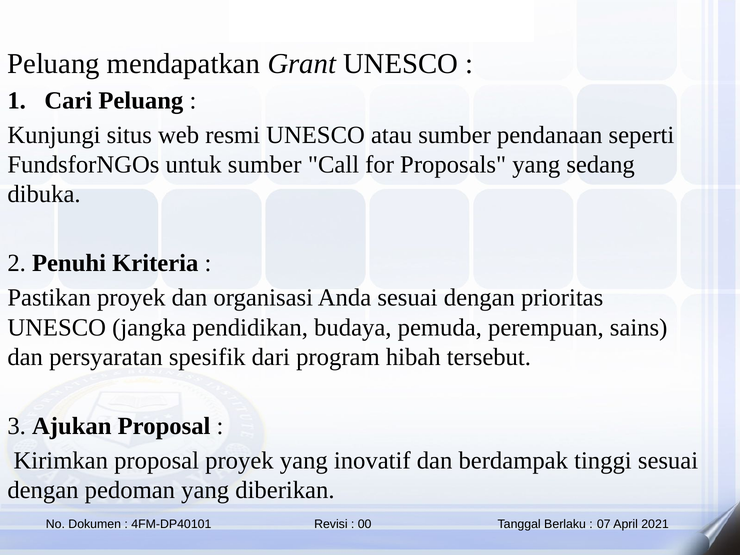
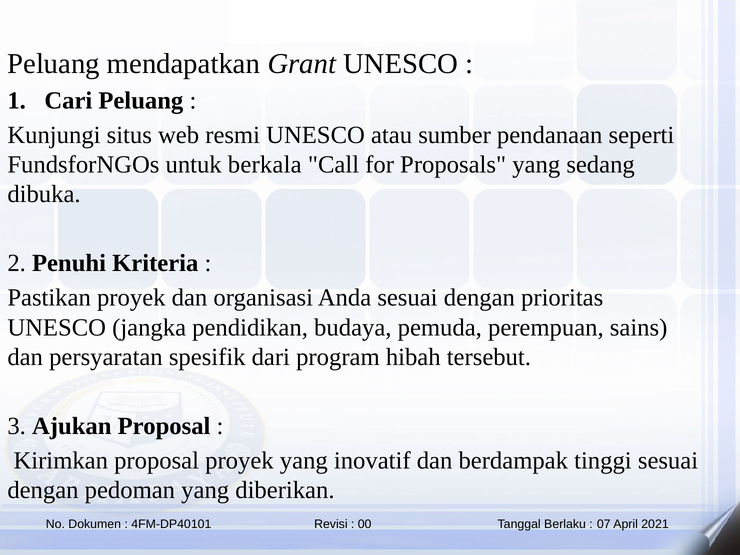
untuk sumber: sumber -> berkala (265, 165)
